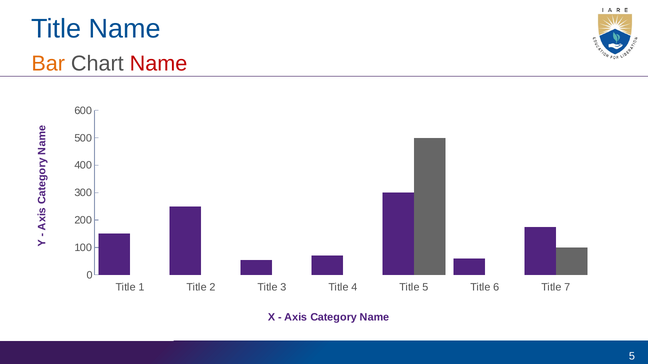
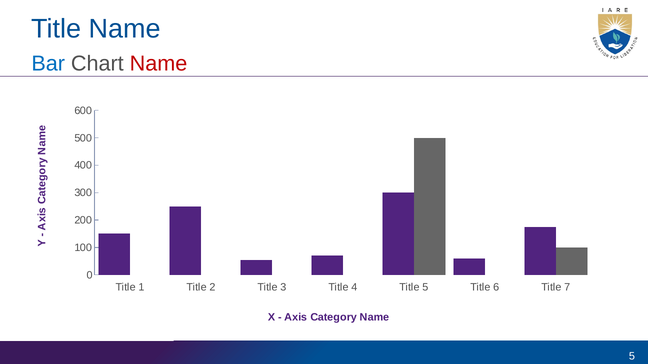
Bar colour: orange -> blue (48, 63)
